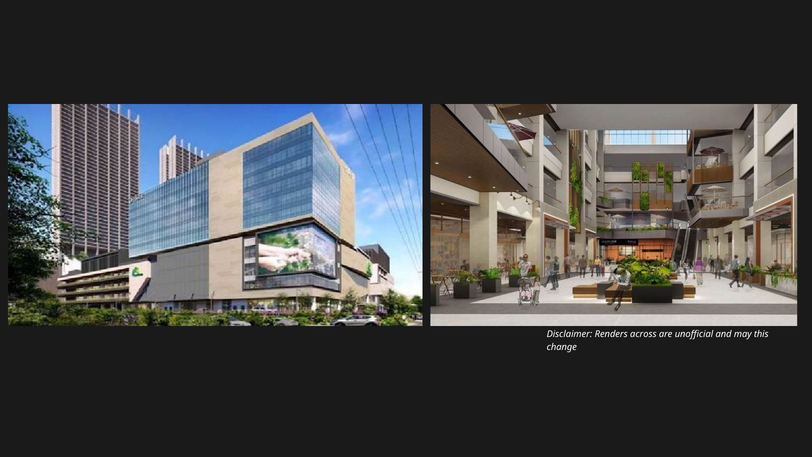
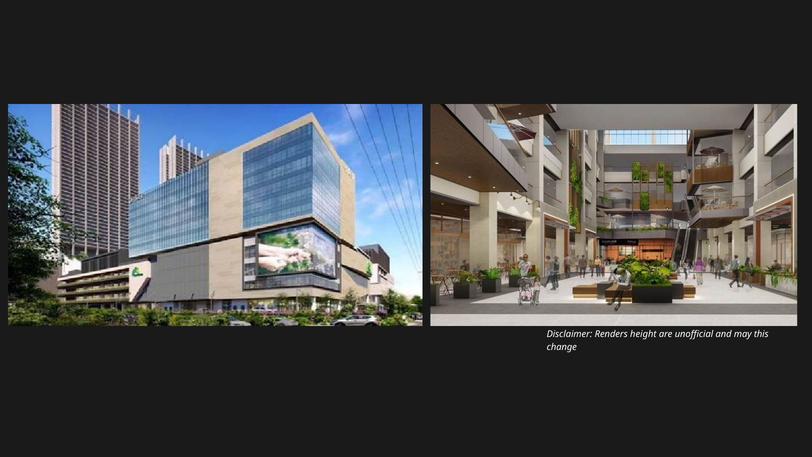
across: across -> height (643, 334)
